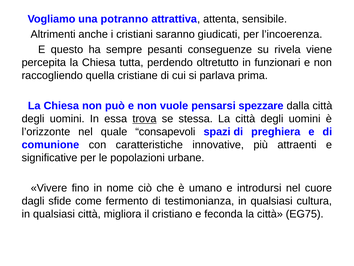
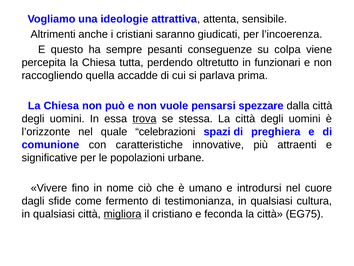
potranno: potranno -> ideologie (124, 19)
rivela: rivela -> colpa (287, 49)
cristiane: cristiane -> accadde (138, 75)
consapevoli: consapevoli -> celebrazioni (165, 132)
migliora underline: none -> present (123, 214)
